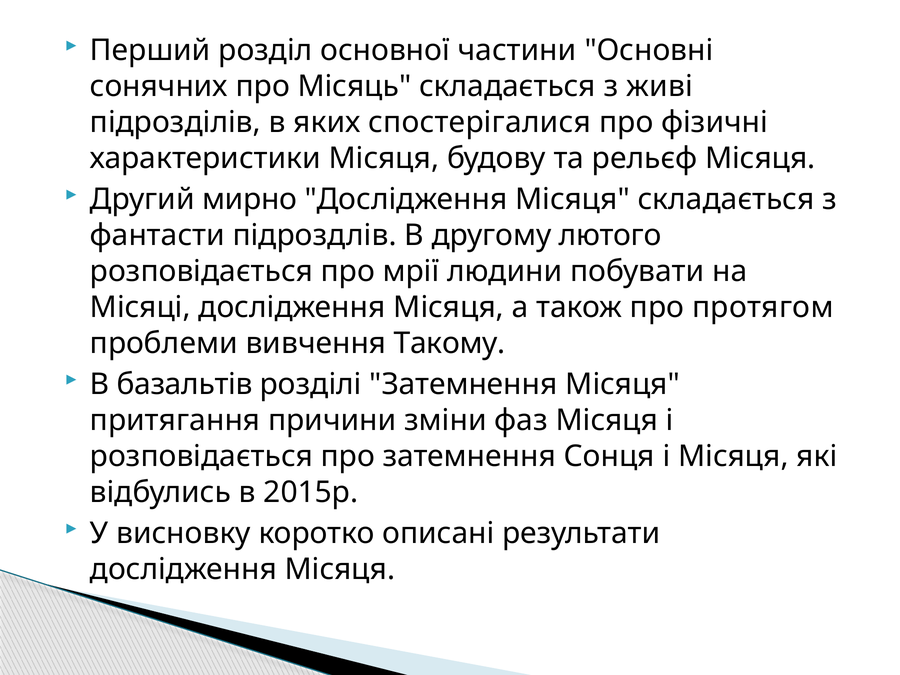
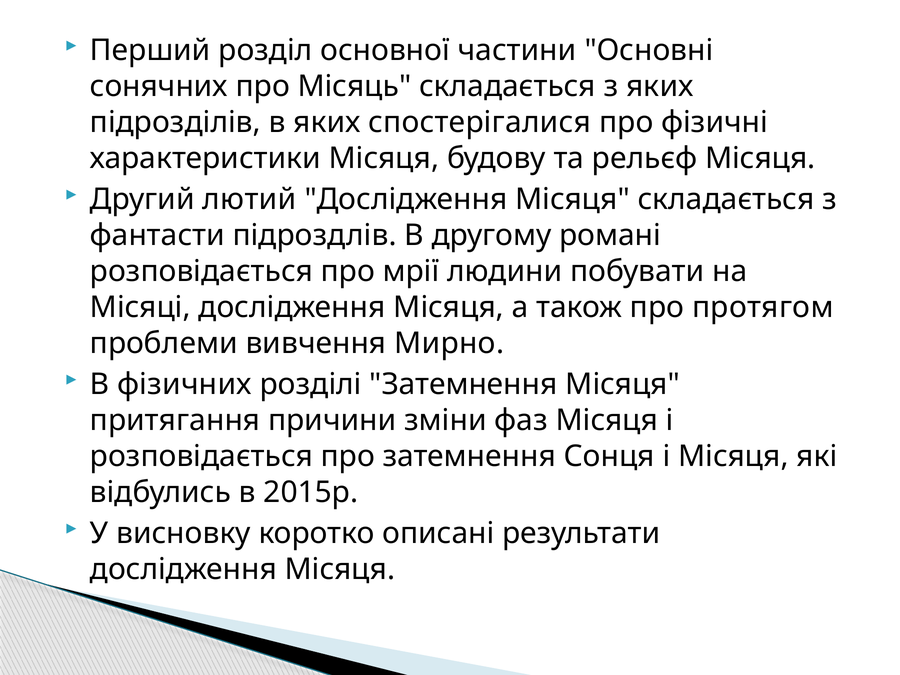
з живі: живі -> яких (660, 86)
мирно: мирно -> лютий (249, 199)
лютого: лютого -> романі (610, 235)
Такому: Такому -> Мирно (449, 343)
базальтів: базальтів -> фізичних (184, 384)
